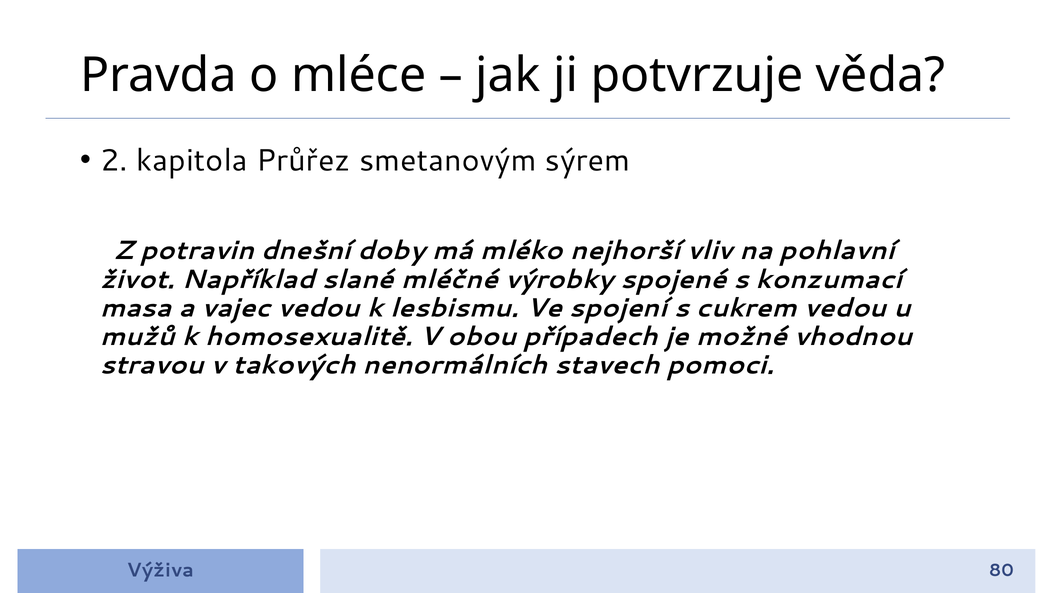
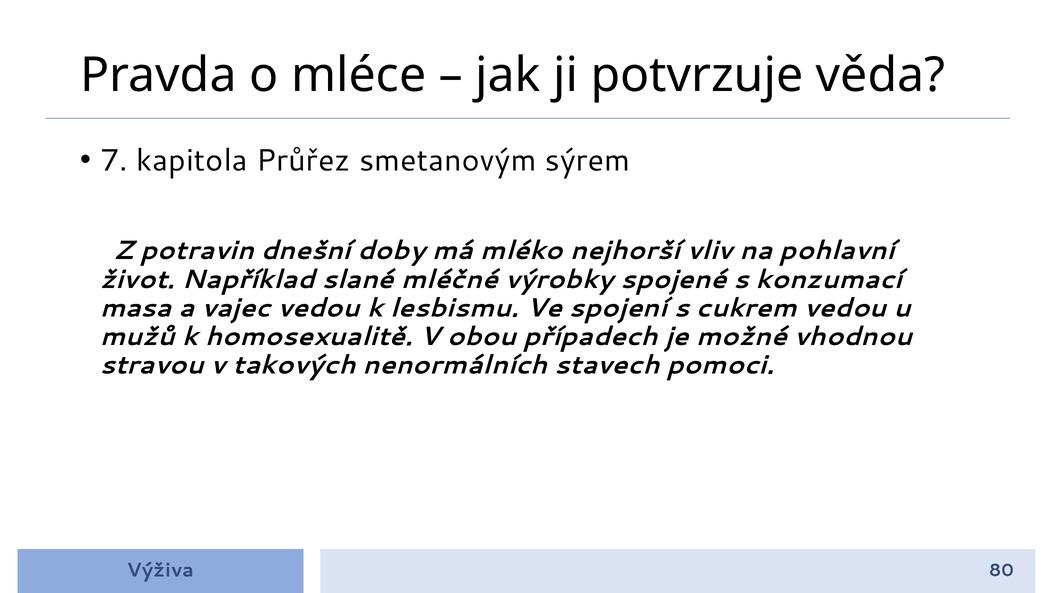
2: 2 -> 7 (114, 160)
